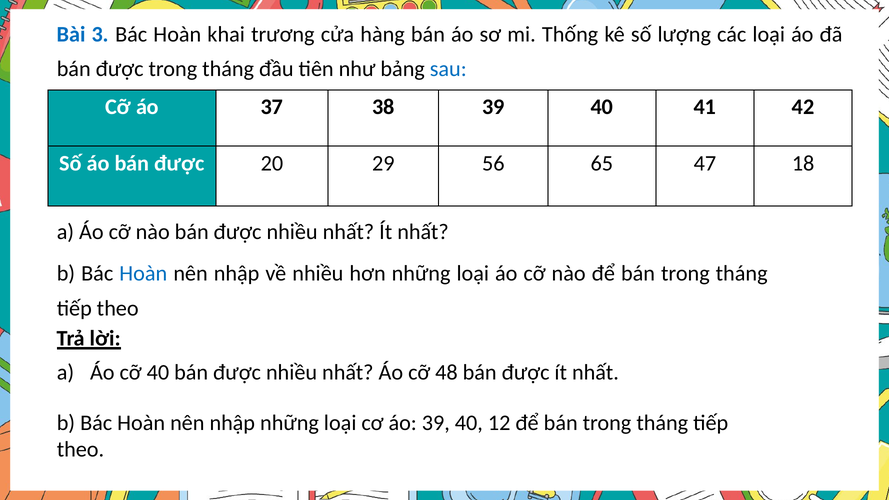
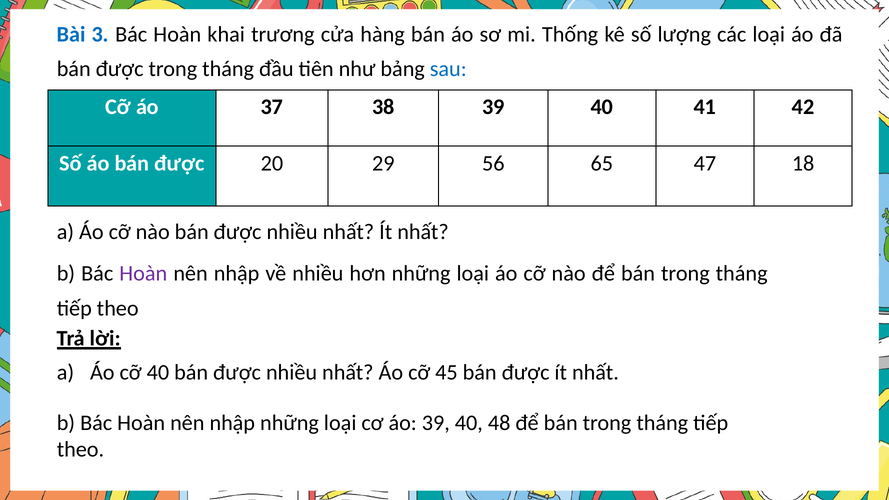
Hoàn colour: blue -> purple (143, 274)
48: 48 -> 45 (446, 372)
12: 12 -> 48 (499, 423)
